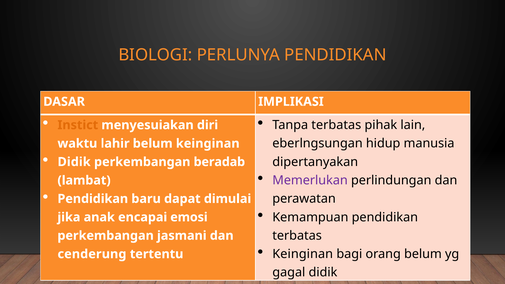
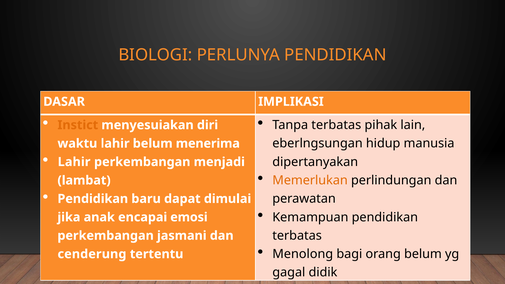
belum keinginan: keinginan -> menerima (208, 144)
Didik: Didik -> Lahir (74, 162)
beradab: beradab -> menjadi (219, 162)
Memerlukan colour: purple -> orange (310, 180)
Keinginan: Keinginan -> Menolong (303, 254)
